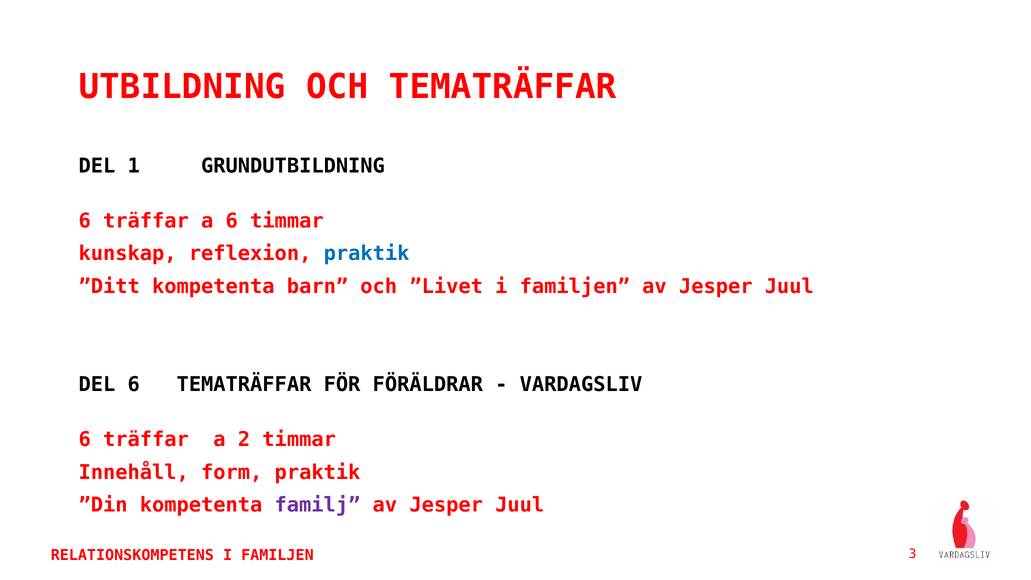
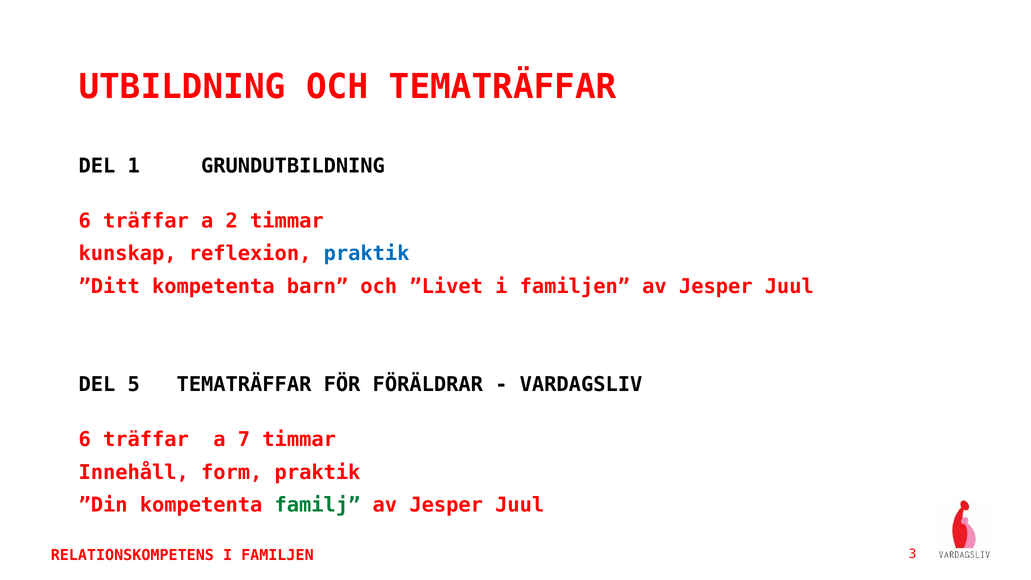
a 6: 6 -> 2 (232, 221)
DEL 6: 6 -> 5 (134, 385)
2: 2 -> 7 (244, 439)
familj colour: purple -> green (317, 505)
